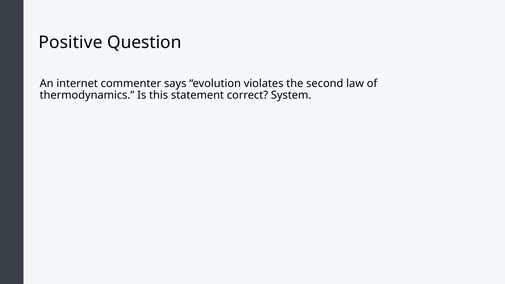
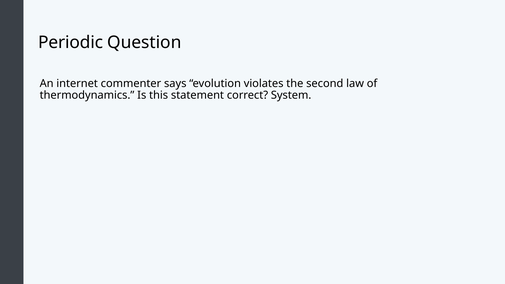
Positive: Positive -> Periodic (71, 42)
